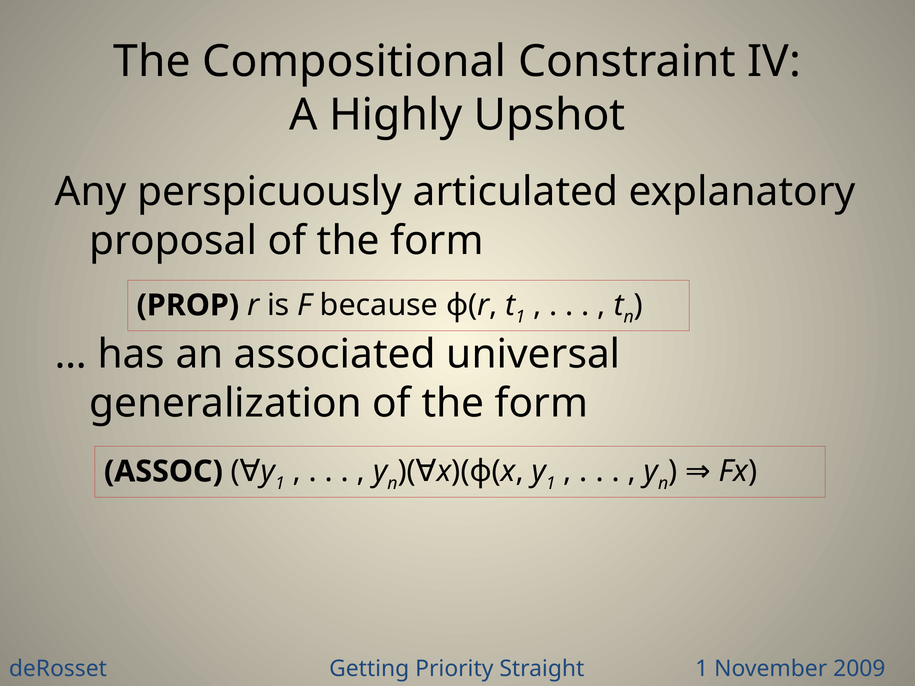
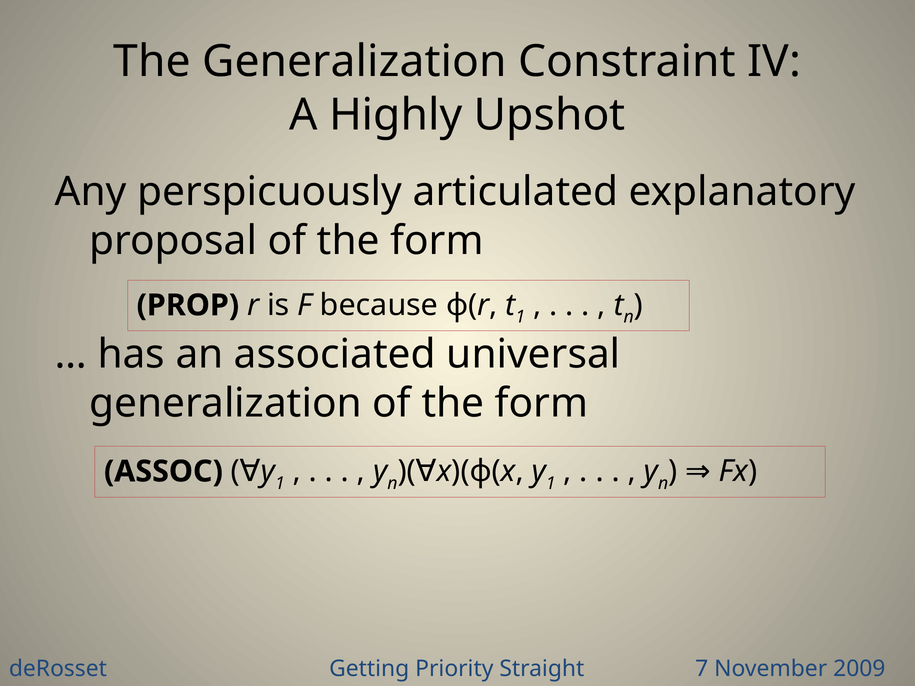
The Compositional: Compositional -> Generalization (354, 62)
Straight 1: 1 -> 7 (702, 669)
